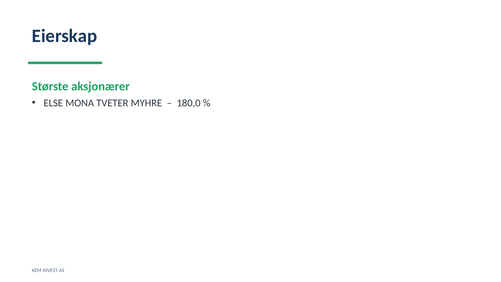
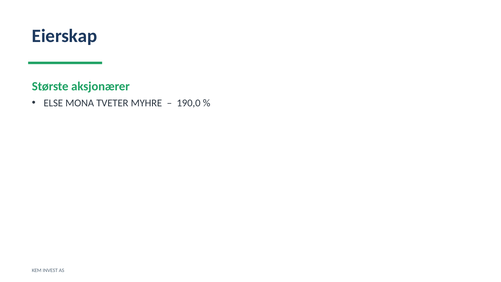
180,0: 180,0 -> 190,0 (189, 103)
